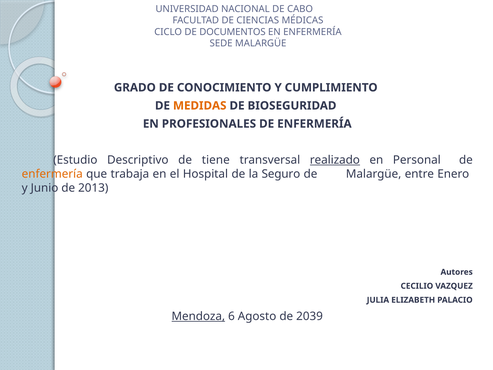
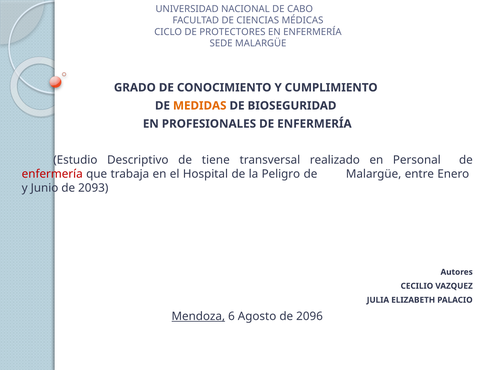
DOCUMENTOS: DOCUMENTOS -> PROTECTORES (232, 32)
realizado underline: present -> none (335, 160)
enfermería colour: orange -> red (52, 174)
Seguro: Seguro -> Peligro (281, 174)
2013: 2013 -> 2093 (93, 188)
2039: 2039 -> 2096 (310, 316)
